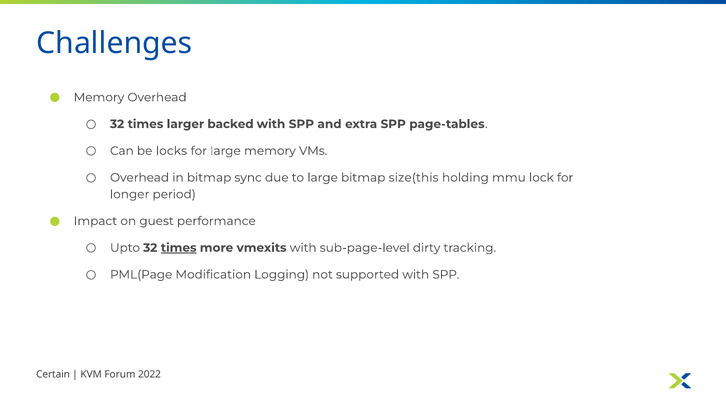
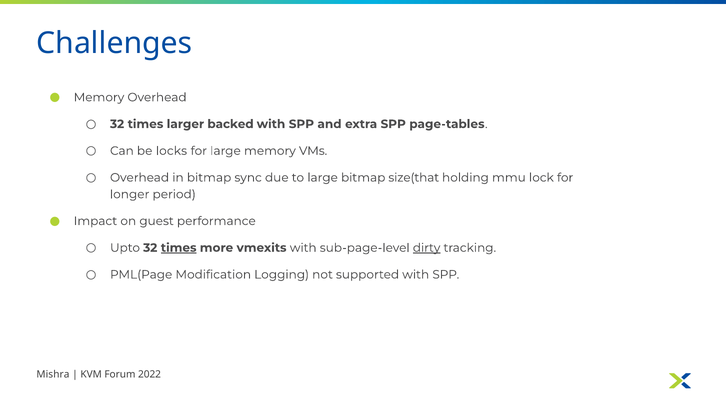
size(this: size(this -> size(that (414, 178)
dirty underline: none -> present (427, 248)
Certain: Certain -> Mishra (53, 375)
